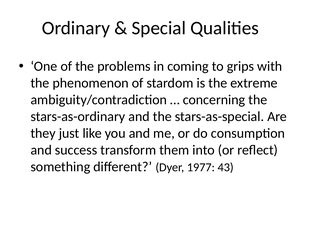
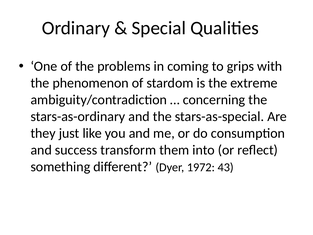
1977: 1977 -> 1972 (201, 167)
